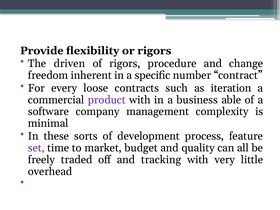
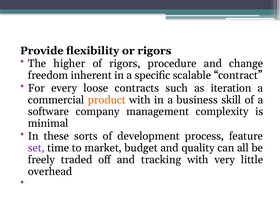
driven: driven -> higher (69, 63)
number: number -> scalable (192, 75)
product colour: purple -> orange (107, 100)
able: able -> skill (231, 100)
